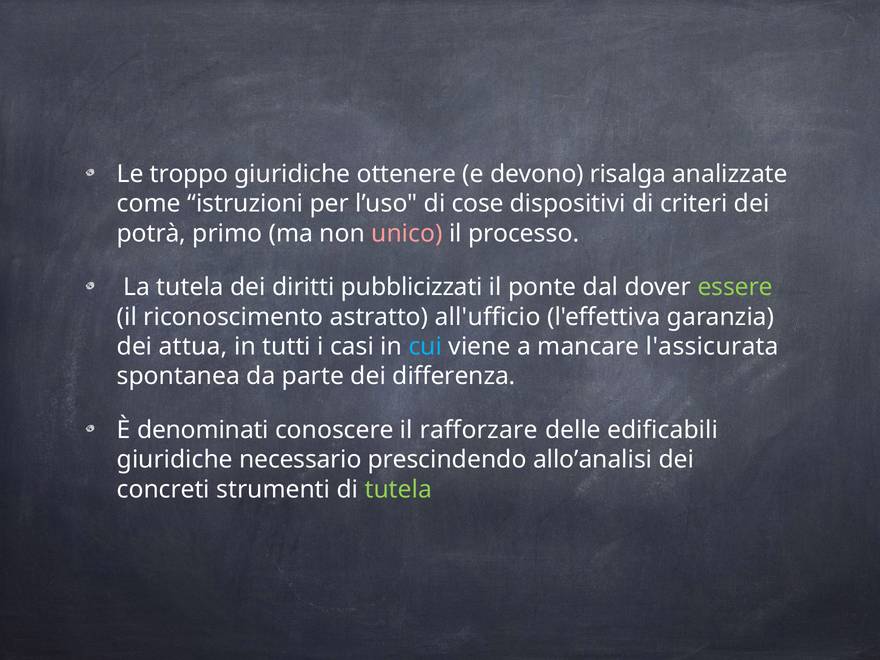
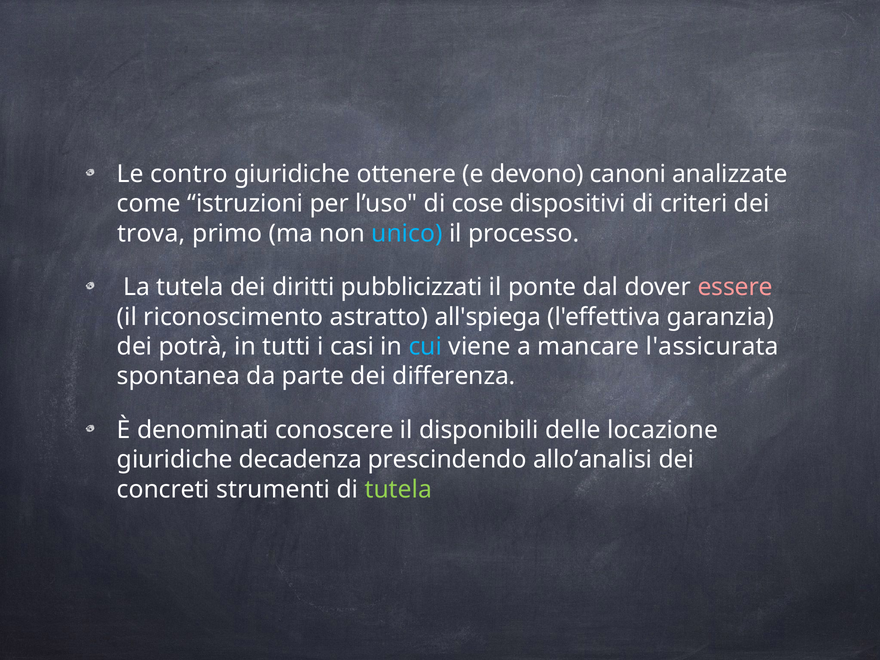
troppo: troppo -> contro (189, 174)
risalga: risalga -> canoni (628, 174)
potrà: potrà -> trova (151, 233)
unico colour: pink -> light blue (407, 233)
essere colour: light green -> pink (735, 287)
all'ufficio: all'ufficio -> all'spiega (488, 317)
attua: attua -> potrà (193, 347)
rafforzare: rafforzare -> disponibili (479, 430)
edificabili: edificabili -> locazione (663, 430)
necessario: necessario -> decadenza (300, 460)
